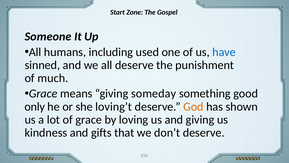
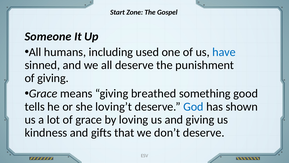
of much: much -> giving (53, 78)
someday: someday -> breathed (154, 93)
only: only -> tells (35, 106)
God colour: orange -> blue (193, 106)
